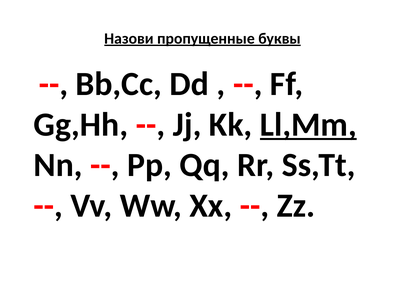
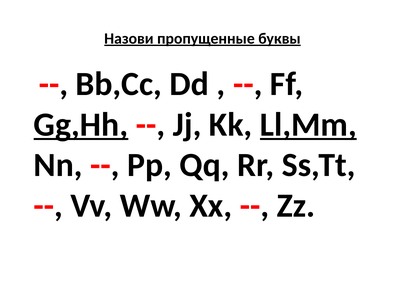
Gg,Hh underline: none -> present (81, 125)
